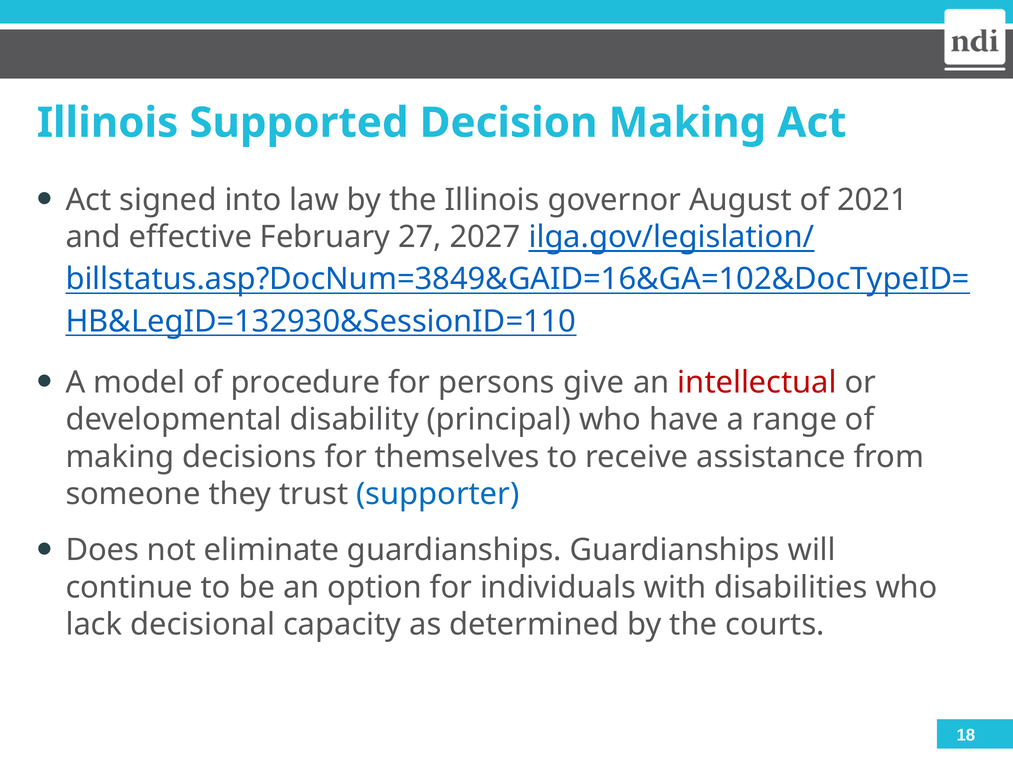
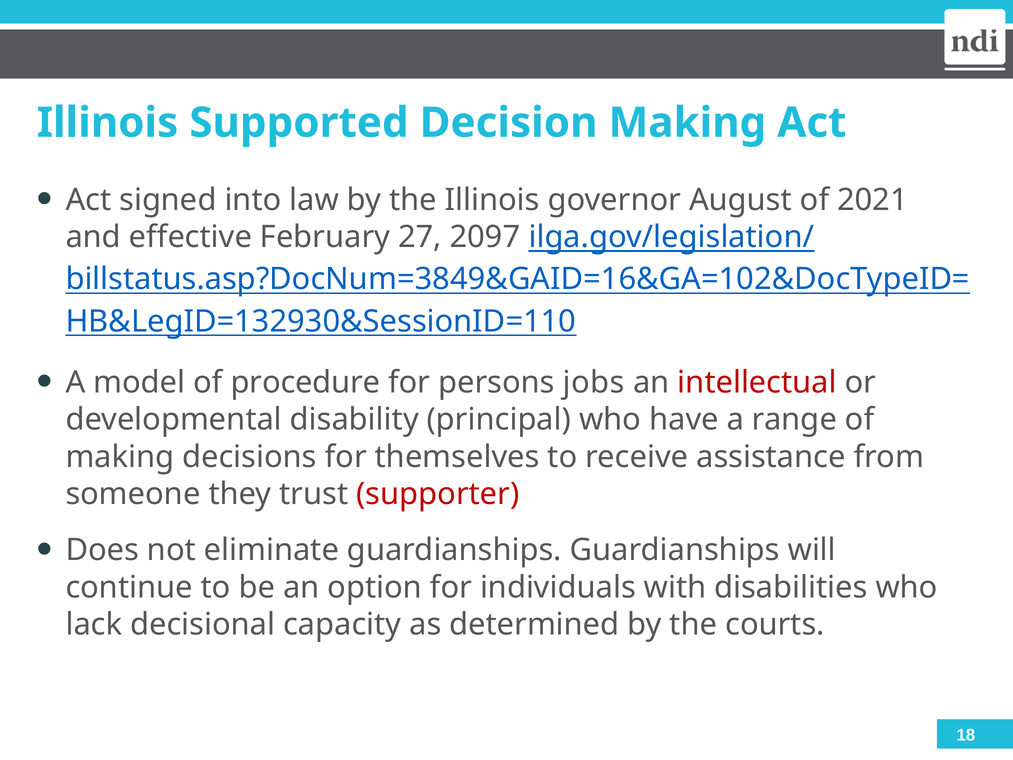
2027: 2027 -> 2097 (485, 237)
give: give -> jobs (594, 383)
supporter colour: blue -> red (438, 494)
